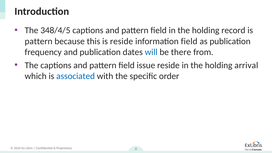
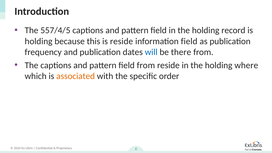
348/4/5: 348/4/5 -> 557/4/5 (55, 30)
pattern: pattern -> holding (39, 41)
field issue: issue -> from (146, 65)
arrival: arrival -> where (246, 65)
associated colour: blue -> orange (76, 76)
